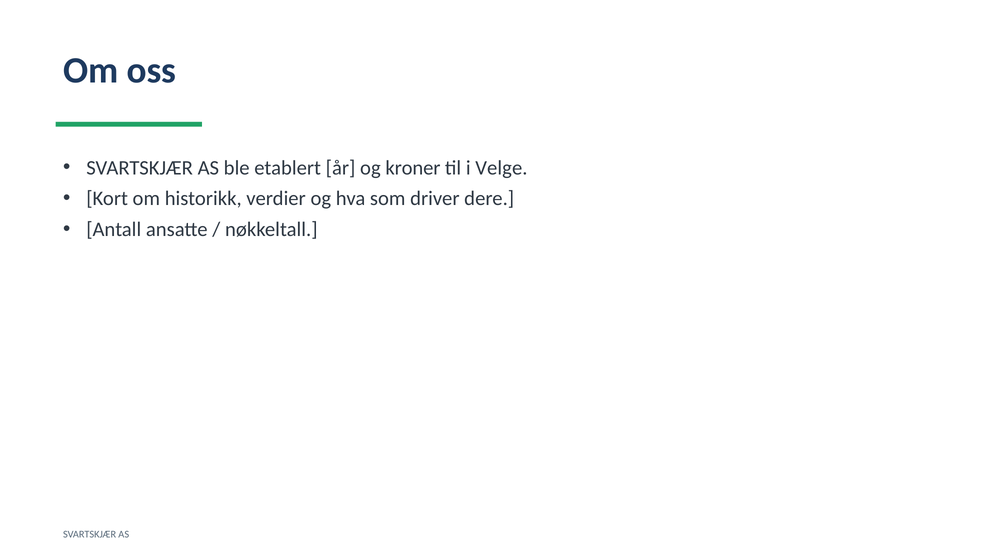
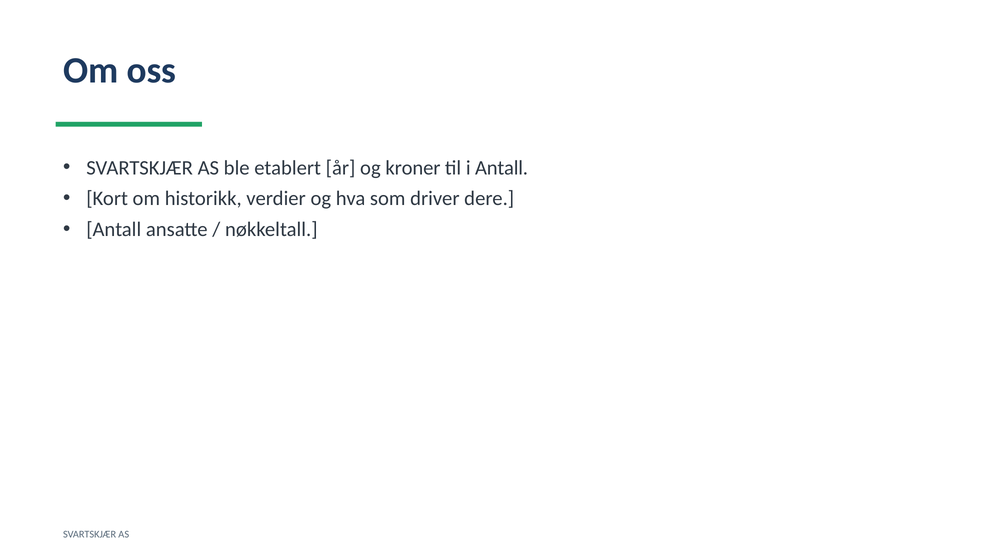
i Velge: Velge -> Antall (502, 168)
